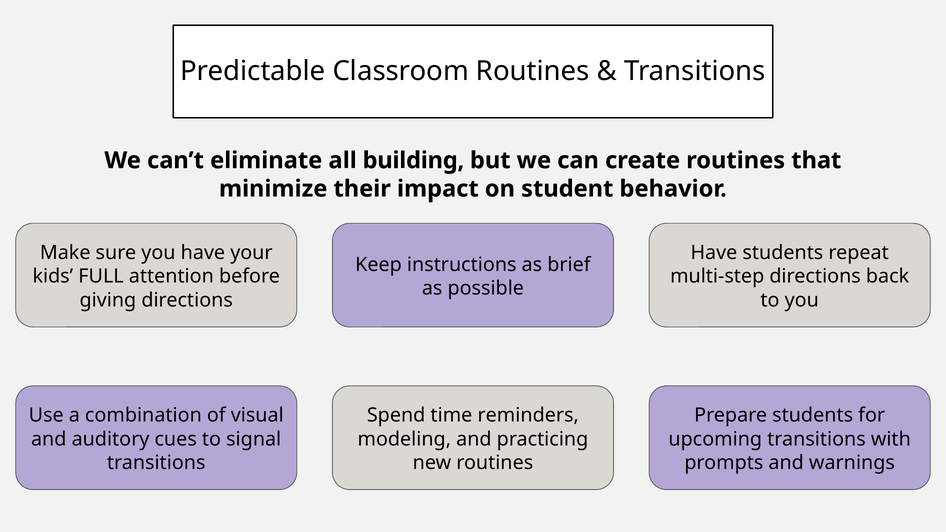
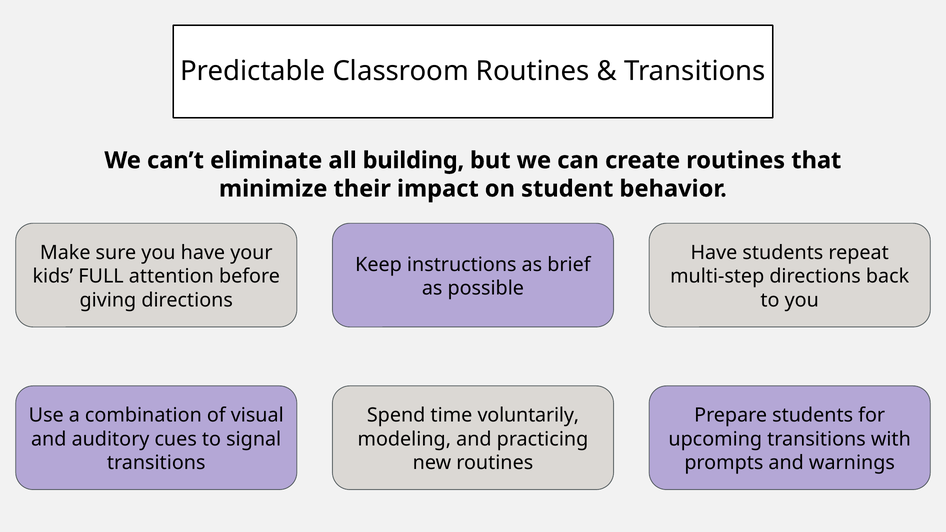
reminders: reminders -> voluntarily (528, 416)
